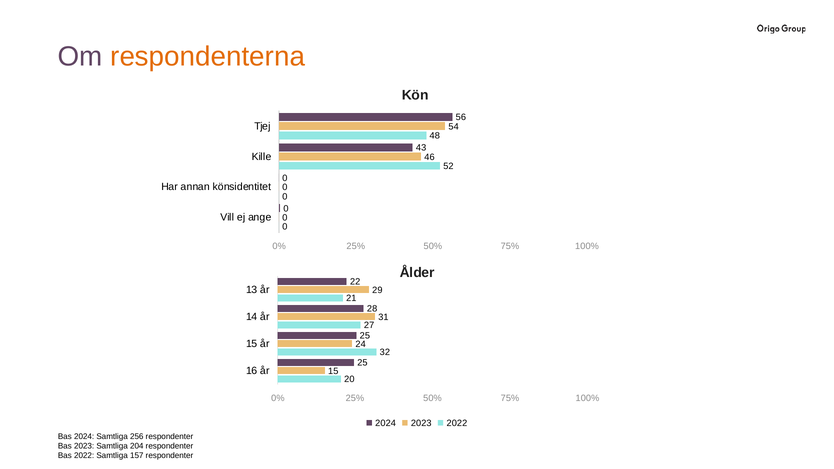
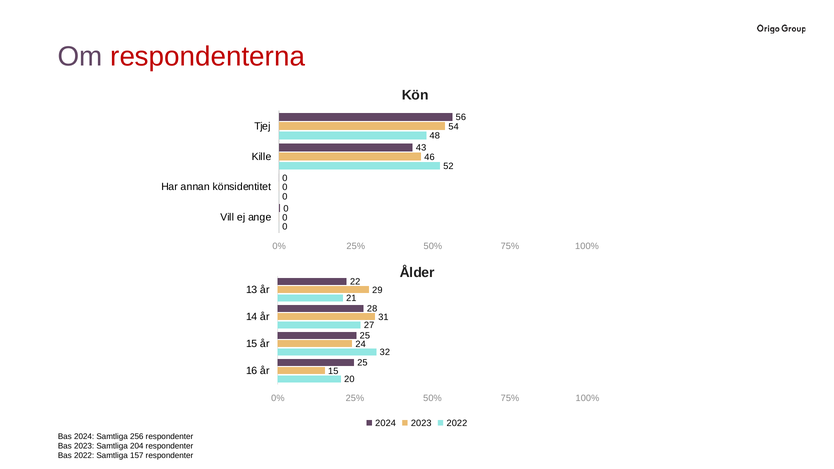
respondenterna colour: orange -> red (208, 57)
